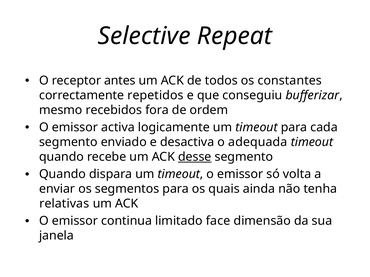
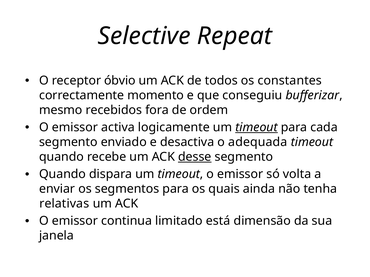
antes: antes -> óbvio (120, 81)
repetidos: repetidos -> momento (156, 96)
timeout underline: none -> present (257, 128)
face: face -> está (218, 221)
